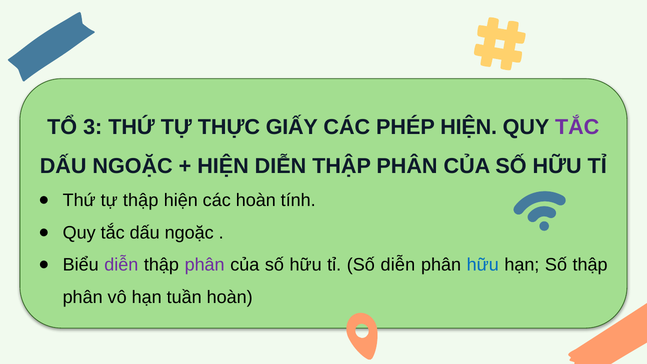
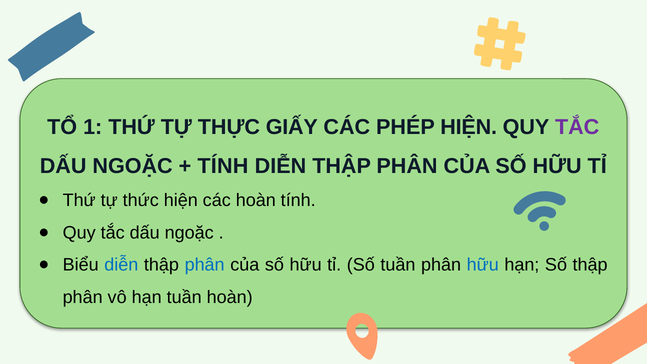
3: 3 -> 1 (93, 127)
HIỆN: HIỆN -> TÍNH (223, 166)
tự thập: thập -> thức (141, 200)
diễn colour: purple -> blue (121, 265)
phân colour: purple -> blue (205, 265)
Số diễn: diễn -> tuần (398, 265)
